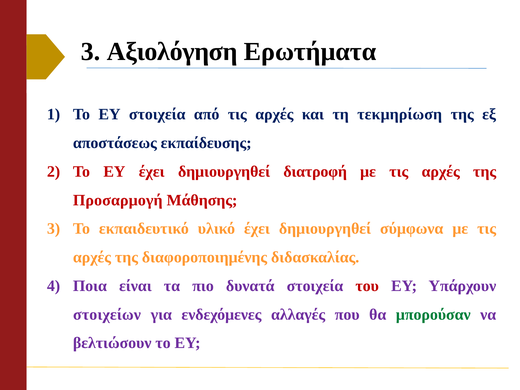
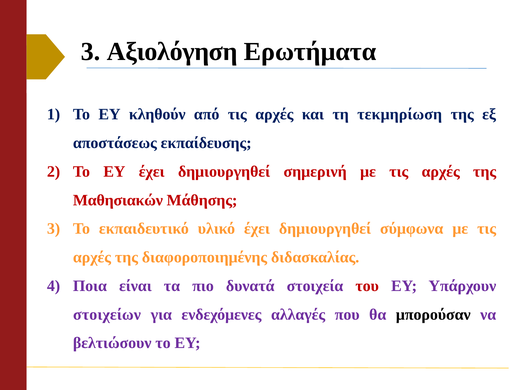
ΕΥ στοιχεία: στοιχεία -> κληθούν (157, 114)
διατροφή: διατροφή -> σημερινή (315, 172)
Προσαρμογή: Προσαρμογή -> Μαθησιακών (118, 200)
μπορούσαν colour: green -> black (433, 314)
